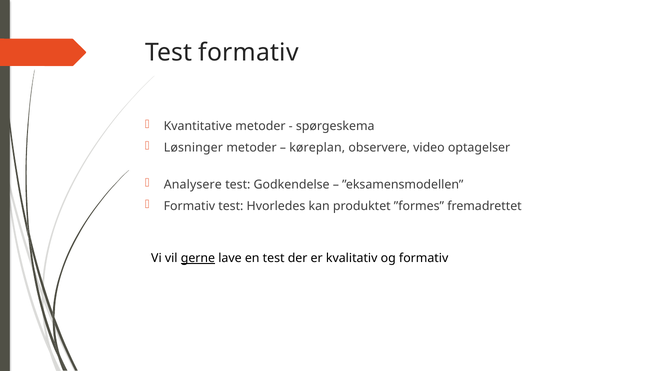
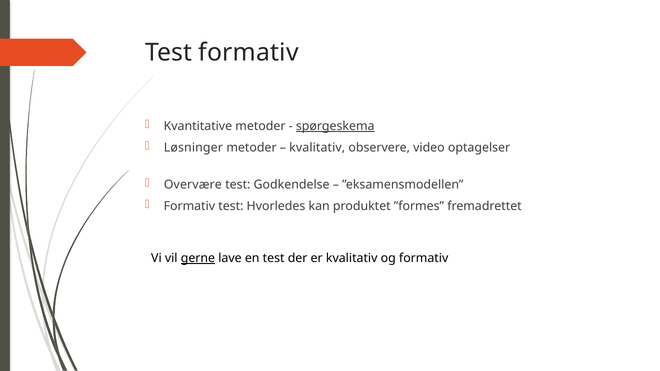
spørgeskema underline: none -> present (335, 126)
køreplan: køreplan -> kvalitativ (317, 148)
Analysere: Analysere -> Overvære (193, 185)
